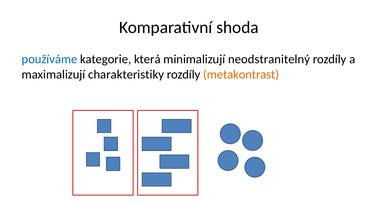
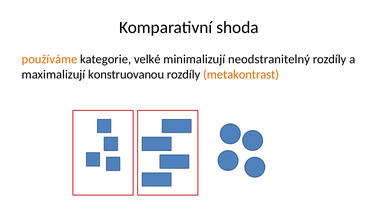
používáme colour: blue -> orange (50, 59)
která: která -> velké (147, 59)
charakteristiky: charakteristiky -> konstruovanou (126, 75)
